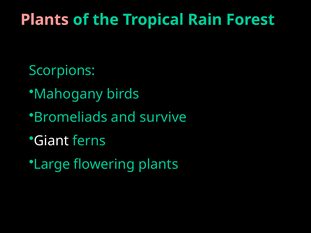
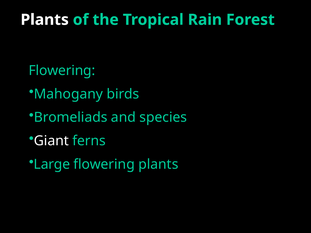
Plants colour: pink -> white (45, 20)
Scorpions: Scorpions -> Flowering (62, 71)
survive: survive -> species (163, 118)
